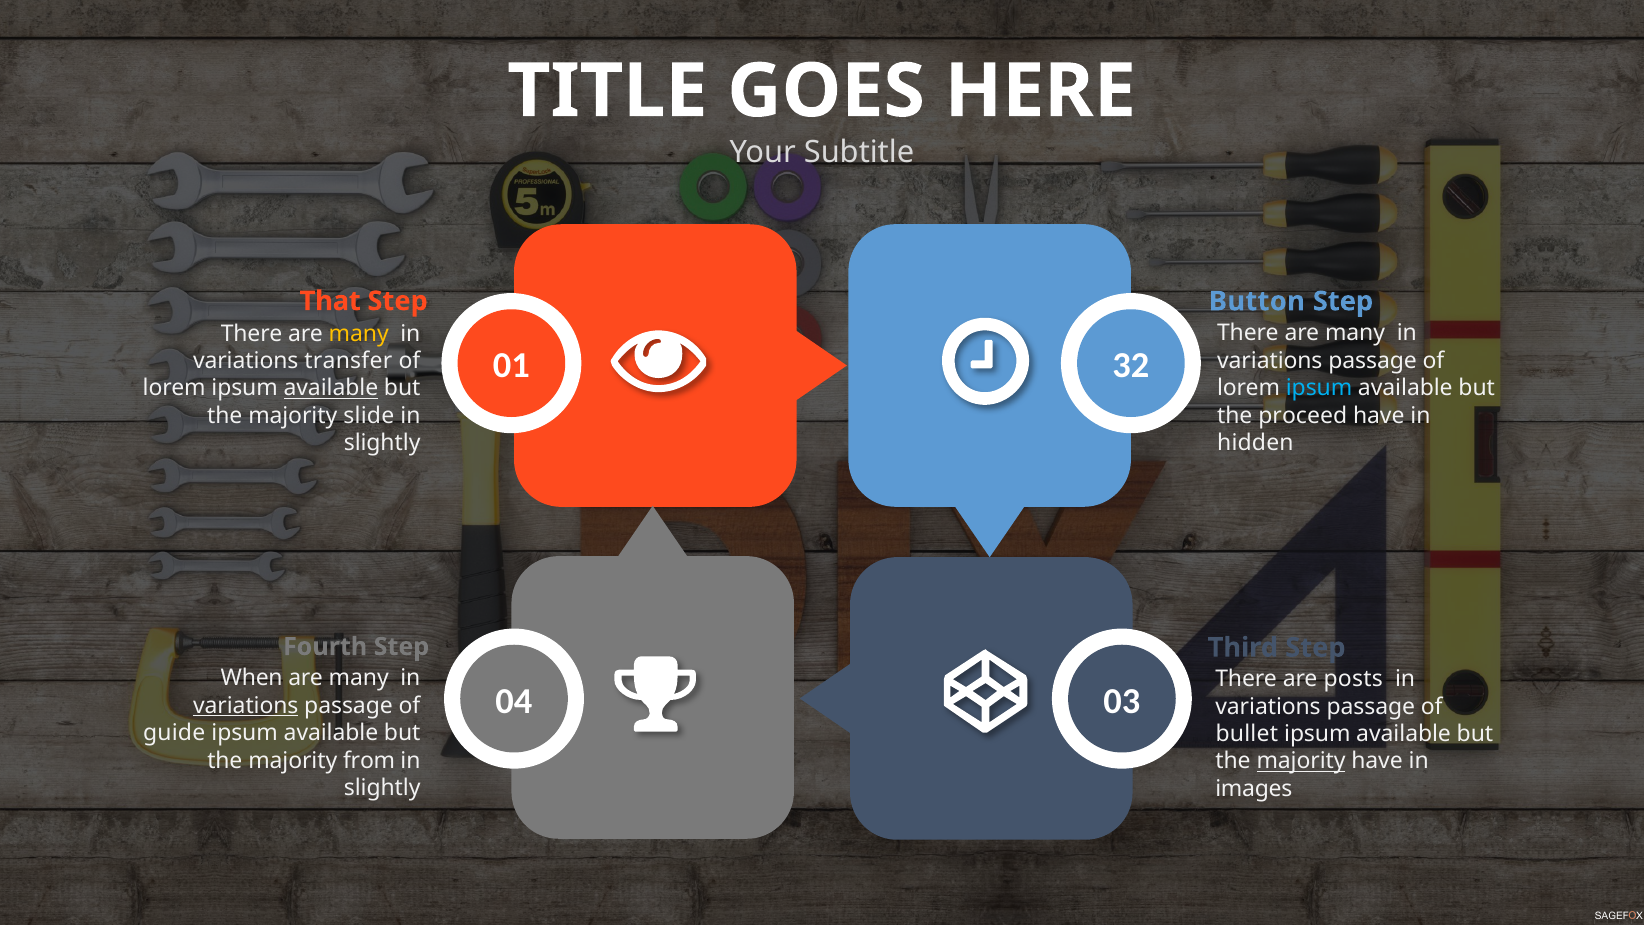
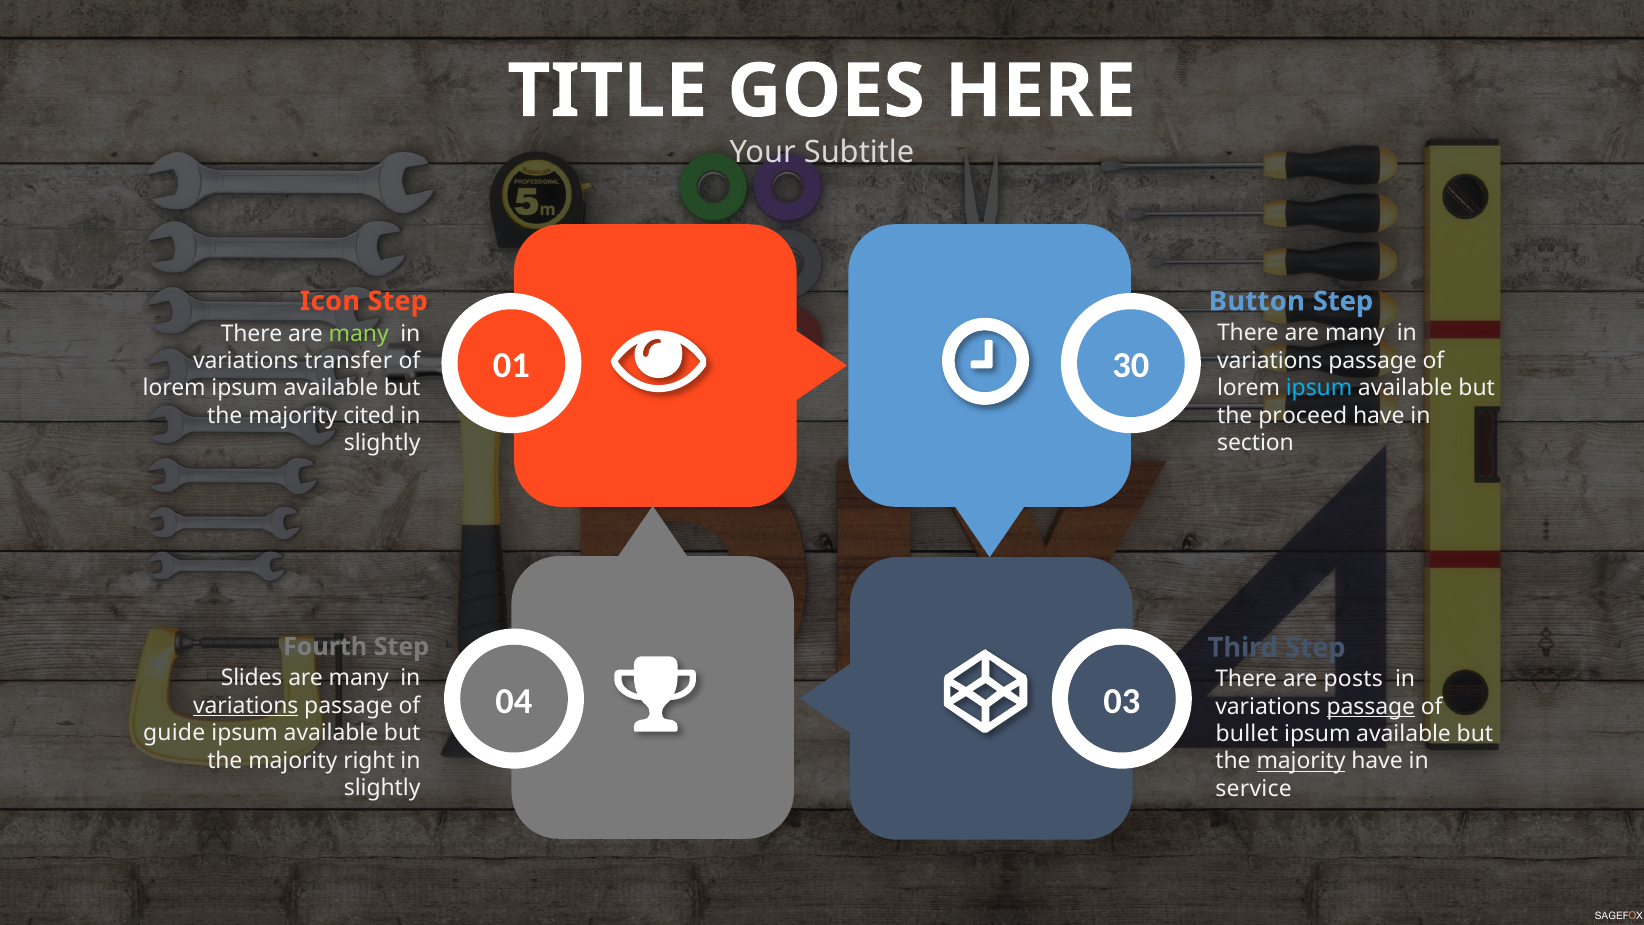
That: That -> Icon (330, 301)
many colour: yellow -> light green (359, 333)
32: 32 -> 30 (1131, 366)
available underline: present -> none (331, 388)
slide: slide -> cited (369, 416)
hidden: hidden -> section (1256, 443)
When: When -> Slides (252, 678)
passage underline: none -> present (1371, 706)
from: from -> right (369, 760)
images: images -> service (1254, 789)
